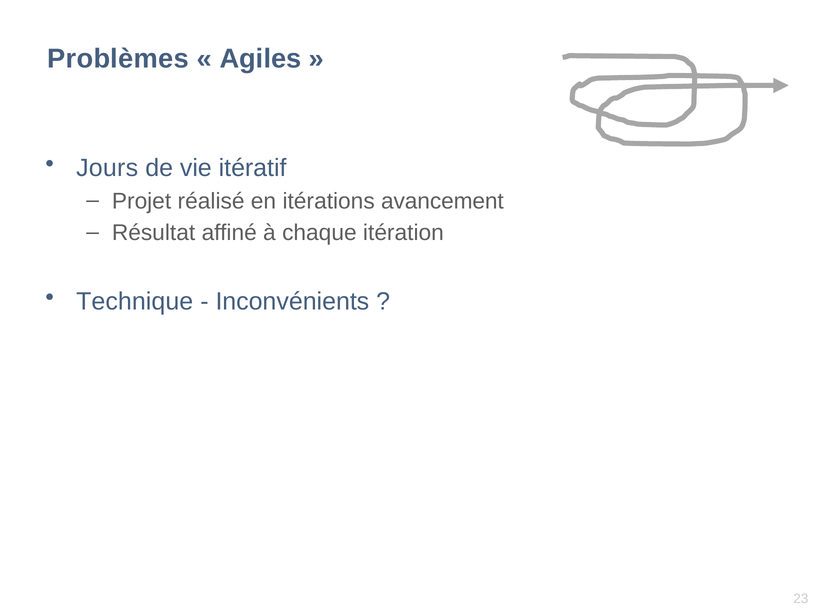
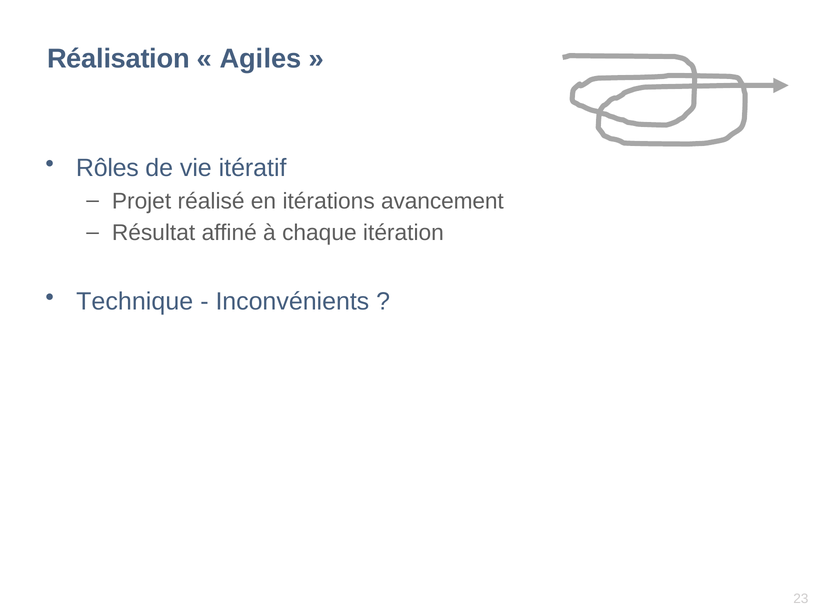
Problèmes: Problèmes -> Réalisation (118, 59)
Jours: Jours -> Rôles (107, 168)
